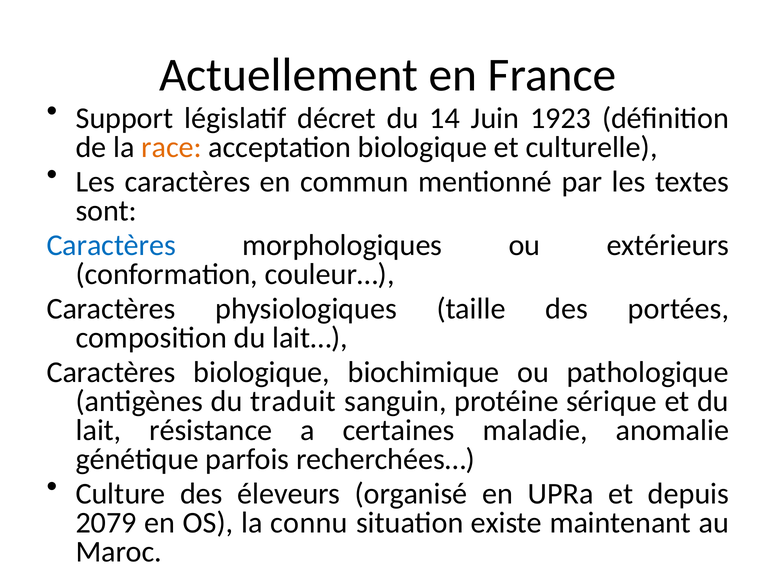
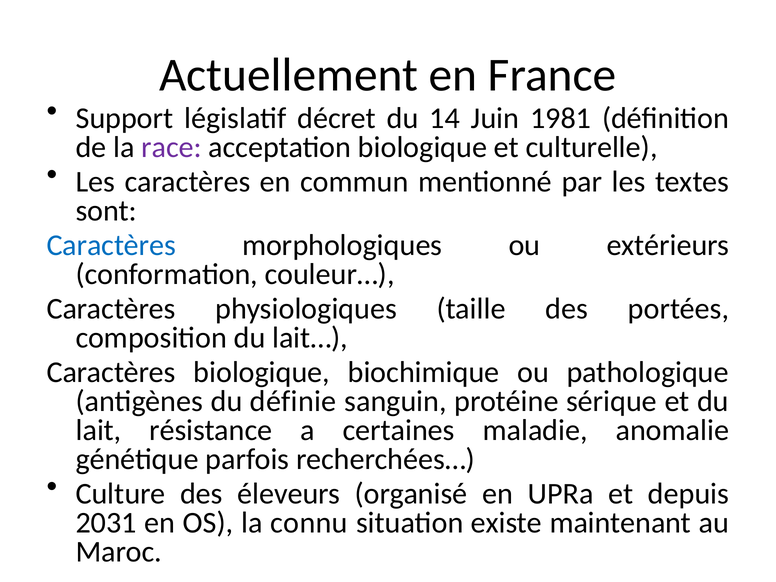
1923: 1923 -> 1981 (561, 118)
race colour: orange -> purple (171, 147)
traduit: traduit -> définie (293, 401)
2079: 2079 -> 2031 (106, 523)
